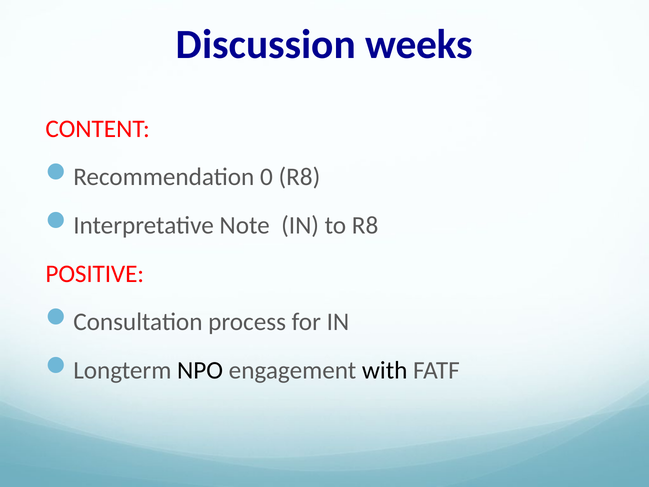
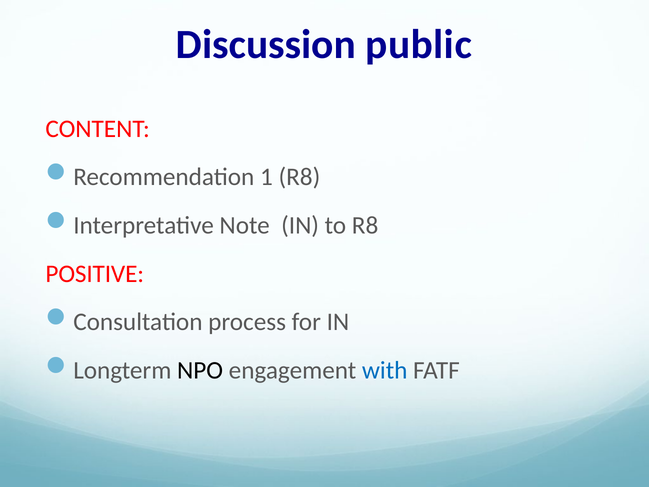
weeks: weeks -> public (419, 45)
0: 0 -> 1 (266, 177)
with colour: black -> blue (385, 370)
